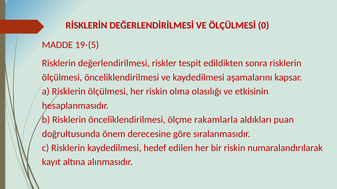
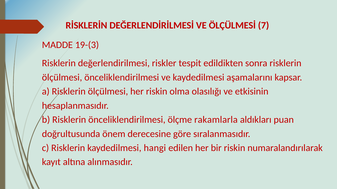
0: 0 -> 7 (264, 25)
19-(5: 19-(5 -> 19-(3 (87, 45)
hedef: hedef -> hangi (155, 148)
